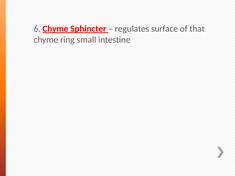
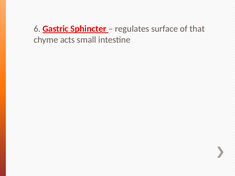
6 Chyme: Chyme -> Gastric (56, 29)
ring: ring -> acts (67, 40)
